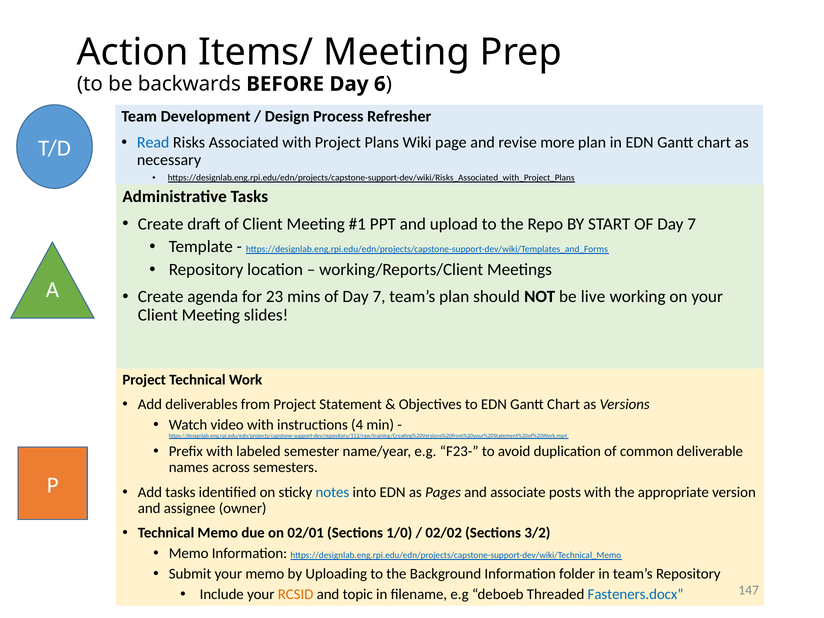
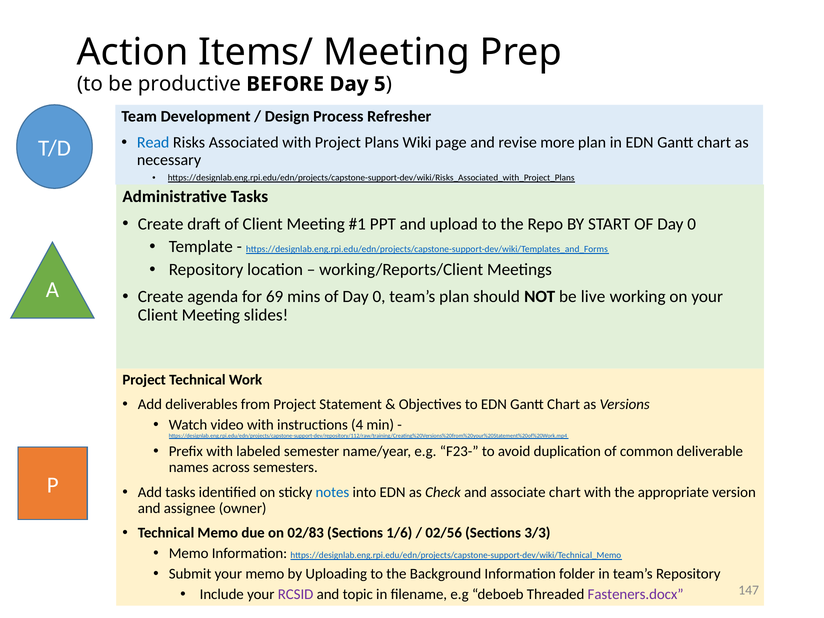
backwards: backwards -> productive (189, 84)
6: 6 -> 5 (380, 84)
START OF Day 7: 7 -> 0 (692, 224)
23: 23 -> 69 (275, 297)
mins of Day 7: 7 -> 0 (379, 297)
Pages: Pages -> Check (443, 492)
associate posts: posts -> chart (565, 492)
02/01: 02/01 -> 02/83 (306, 533)
1/0: 1/0 -> 1/6 (399, 533)
02/02: 02/02 -> 02/56 (444, 533)
3/2: 3/2 -> 3/3 (537, 533)
RCSID colour: orange -> purple (296, 594)
Fasteners.docx colour: blue -> purple (636, 594)
